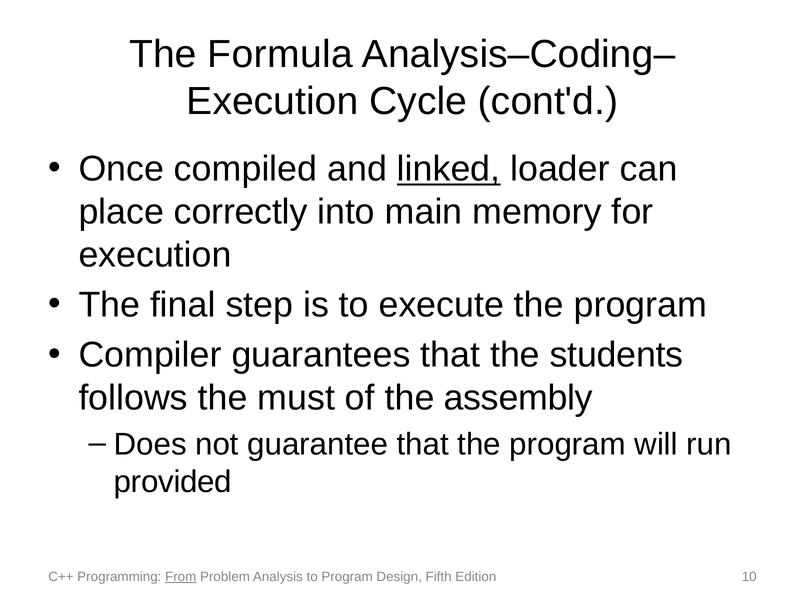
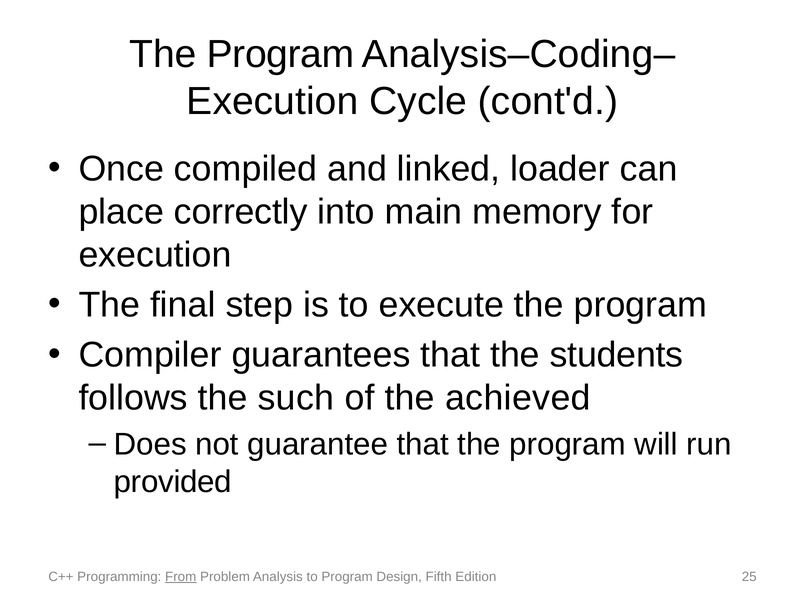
Formula: Formula -> Program (281, 54)
linked underline: present -> none (449, 169)
must: must -> such (296, 398)
assembly: assembly -> achieved (518, 398)
10: 10 -> 25 (749, 577)
